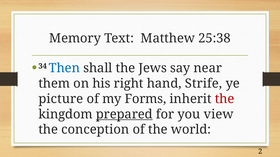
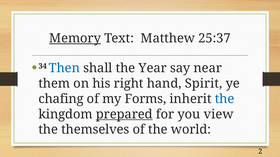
Memory underline: none -> present (75, 38)
25:38: 25:38 -> 25:37 (214, 38)
Jews: Jews -> Year (153, 68)
Strife: Strife -> Spirit (204, 84)
picture: picture -> chafing (61, 99)
the colour: red -> blue (225, 99)
conception: conception -> themselves (95, 130)
